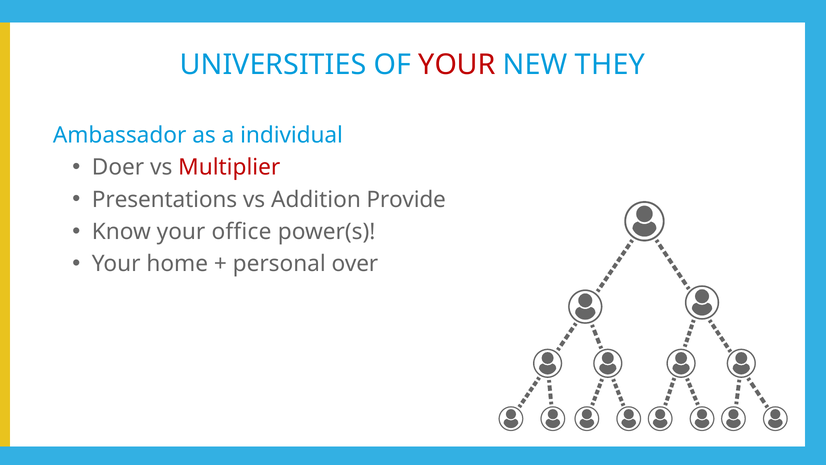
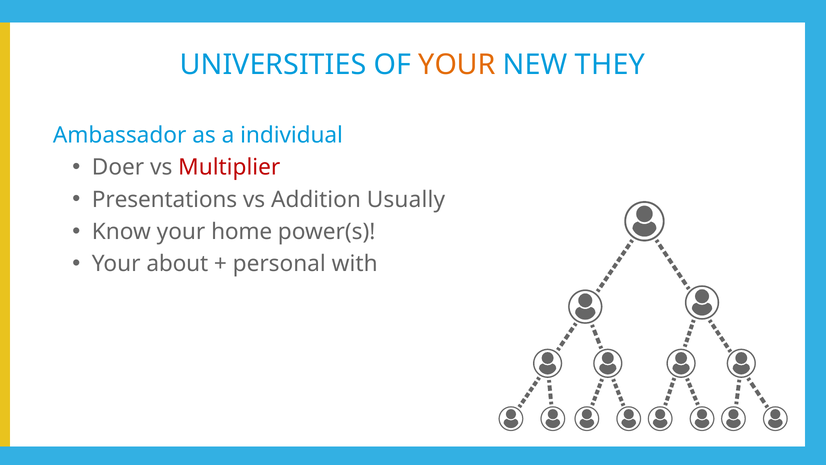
YOUR colour: red -> orange (457, 65)
Provide: Provide -> Usually (406, 199)
office: office -> home (242, 232)
home: home -> about (177, 264)
over: over -> with (355, 264)
